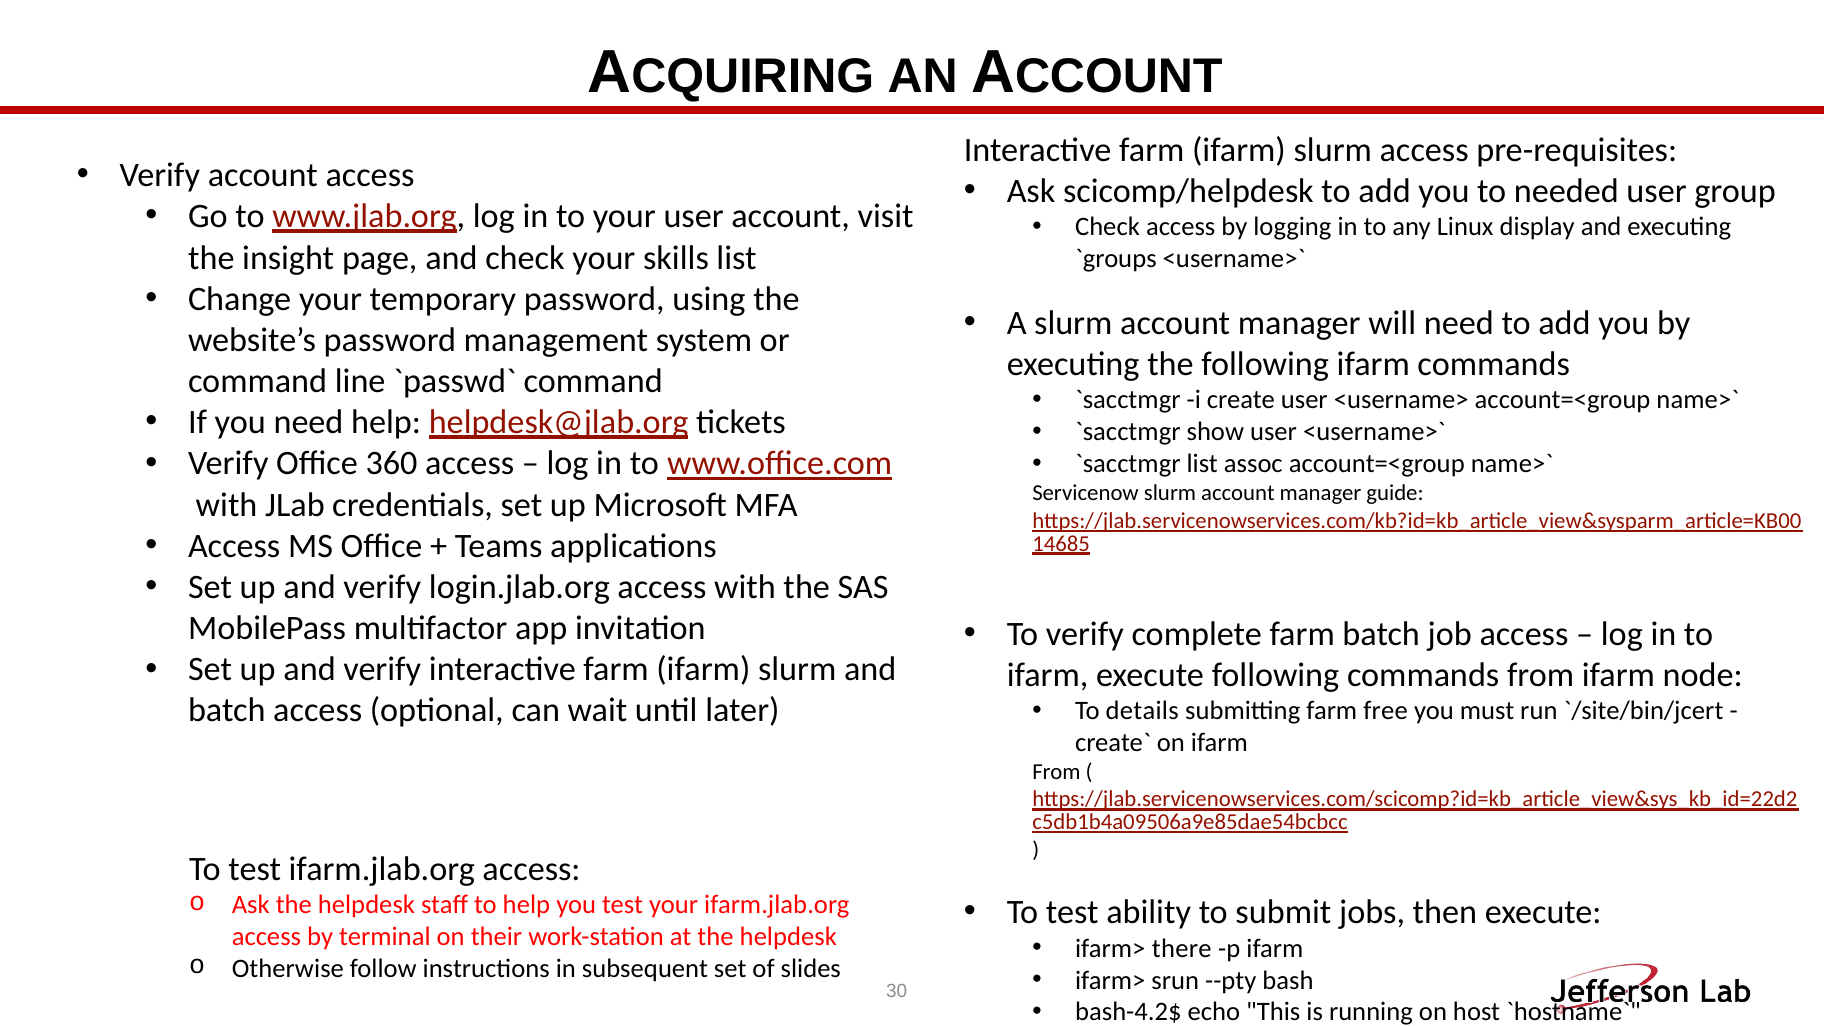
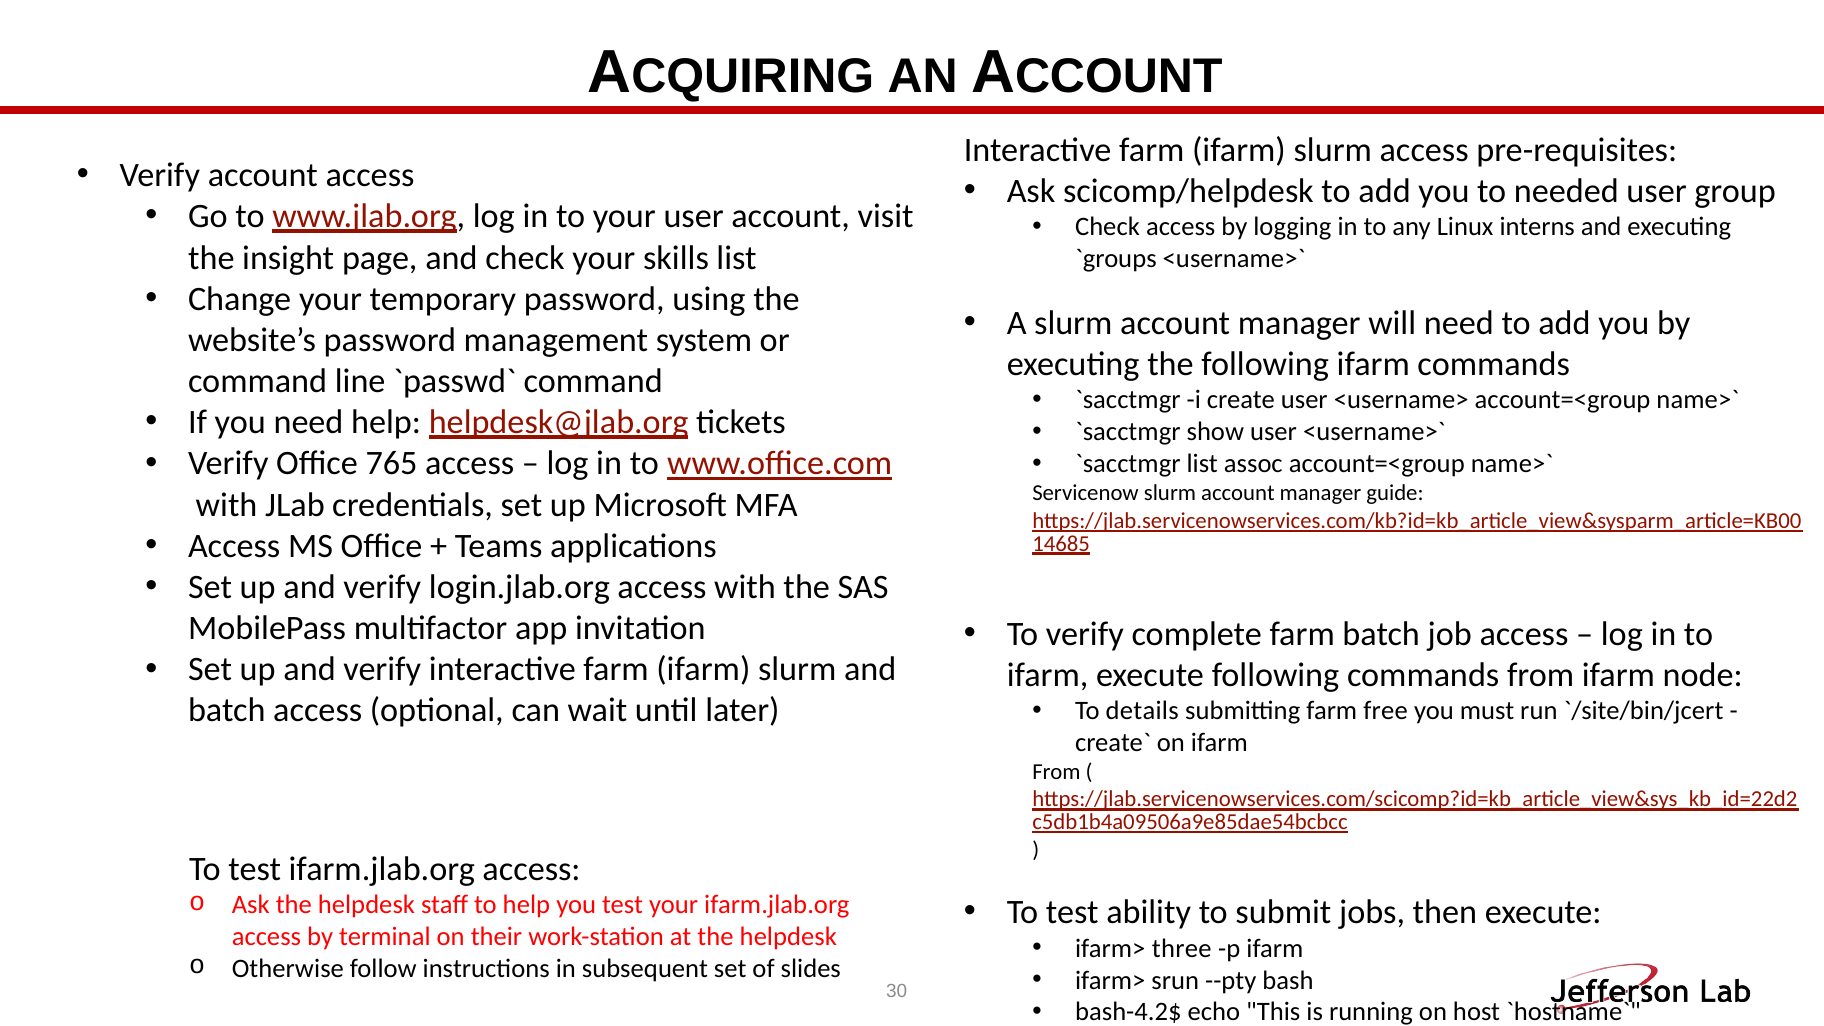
display: display -> interns (1537, 227)
360: 360 -> 765 (392, 464)
there: there -> three (1182, 948)
